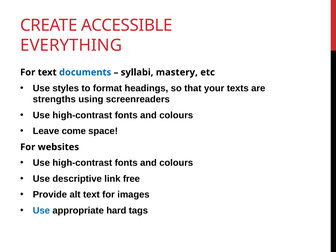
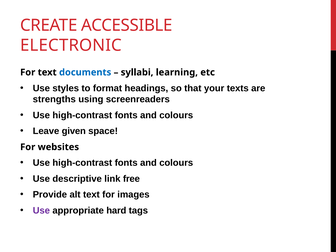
EVERYTHING: EVERYTHING -> ELECTRONIC (71, 45)
mastery: mastery -> learning (177, 72)
come: come -> given (74, 131)
Use colour: blue -> purple (41, 211)
